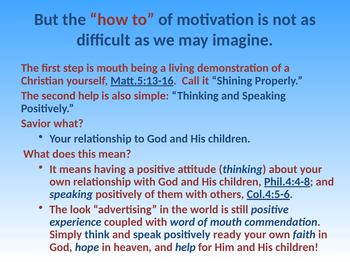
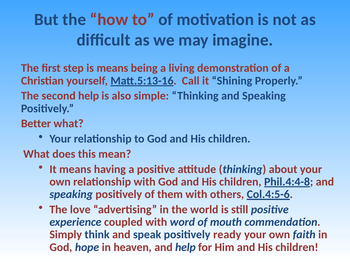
is mouth: mouth -> means (112, 68)
Savior: Savior -> Better (36, 124)
look: look -> love (80, 210)
